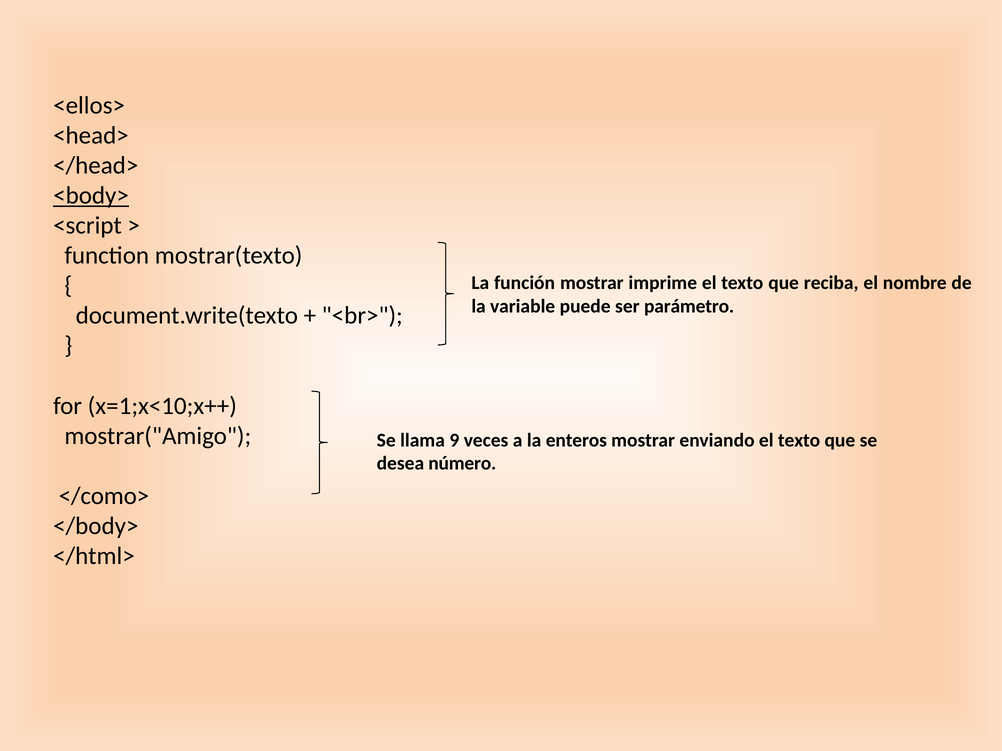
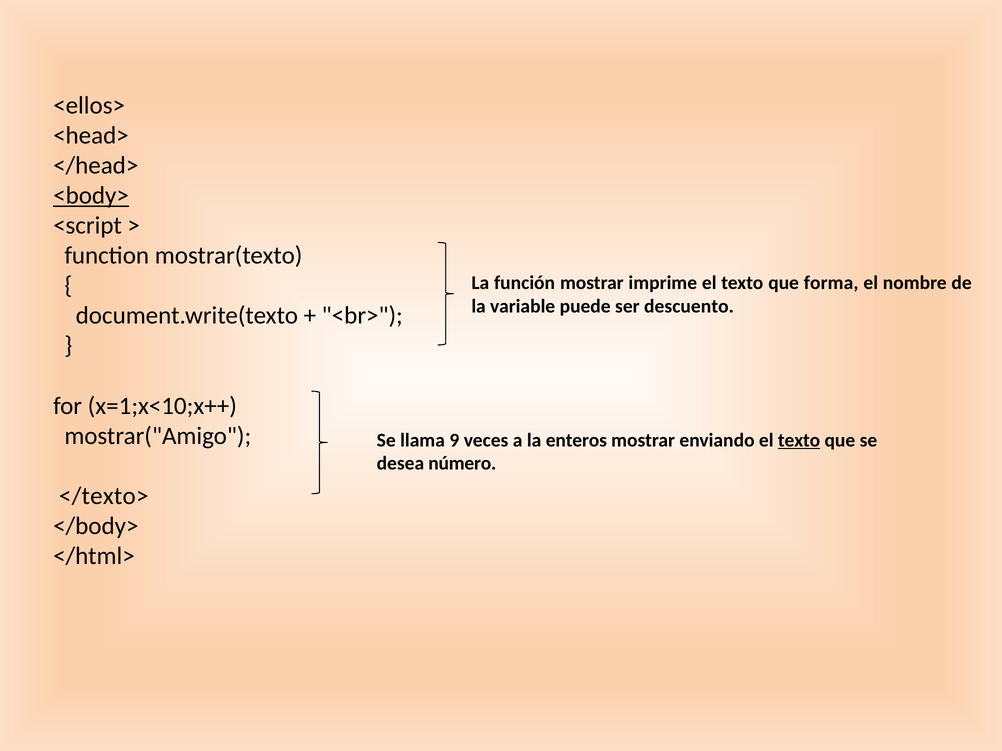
reciba: reciba -> forma (831, 283)
parámetro: parámetro -> descuento (689, 307)
texto underline: none -> present (799, 440)
</como>: </como> -> </texto> (104, 496)
